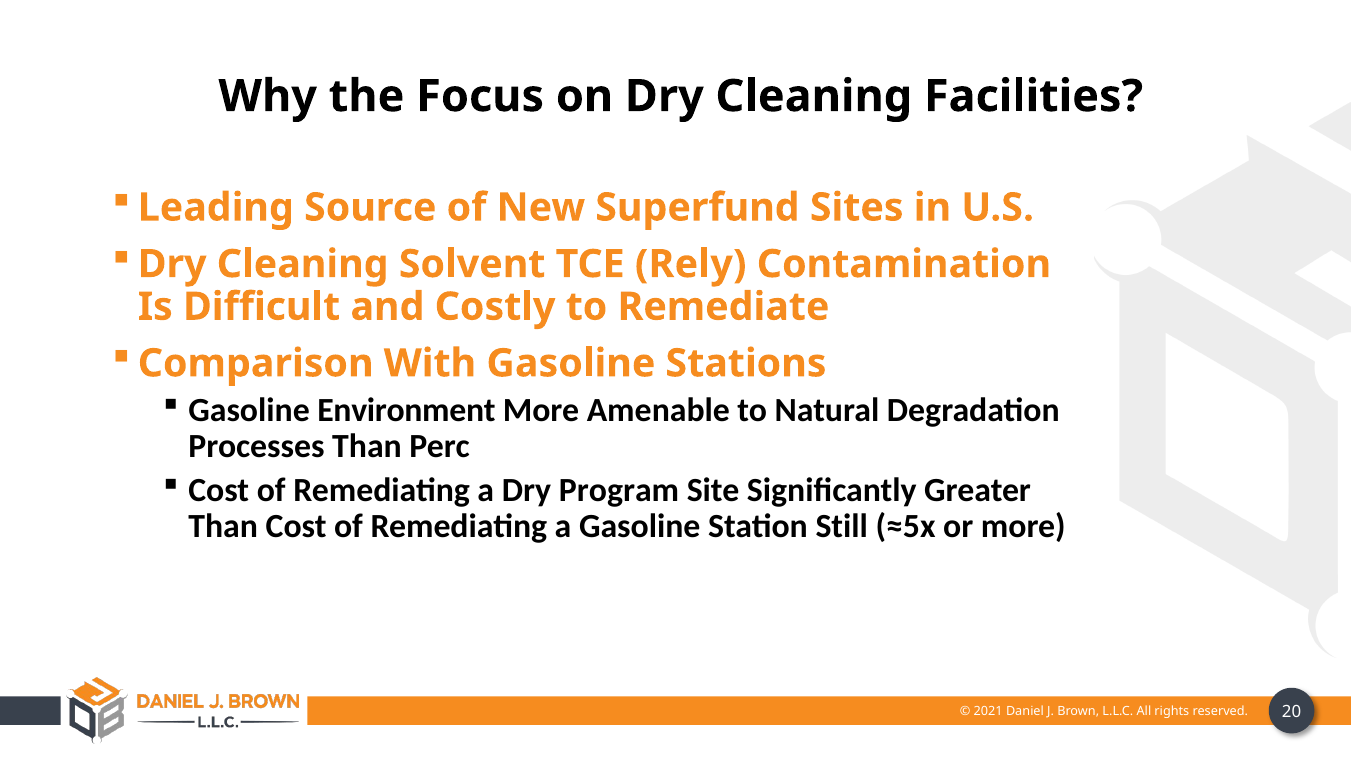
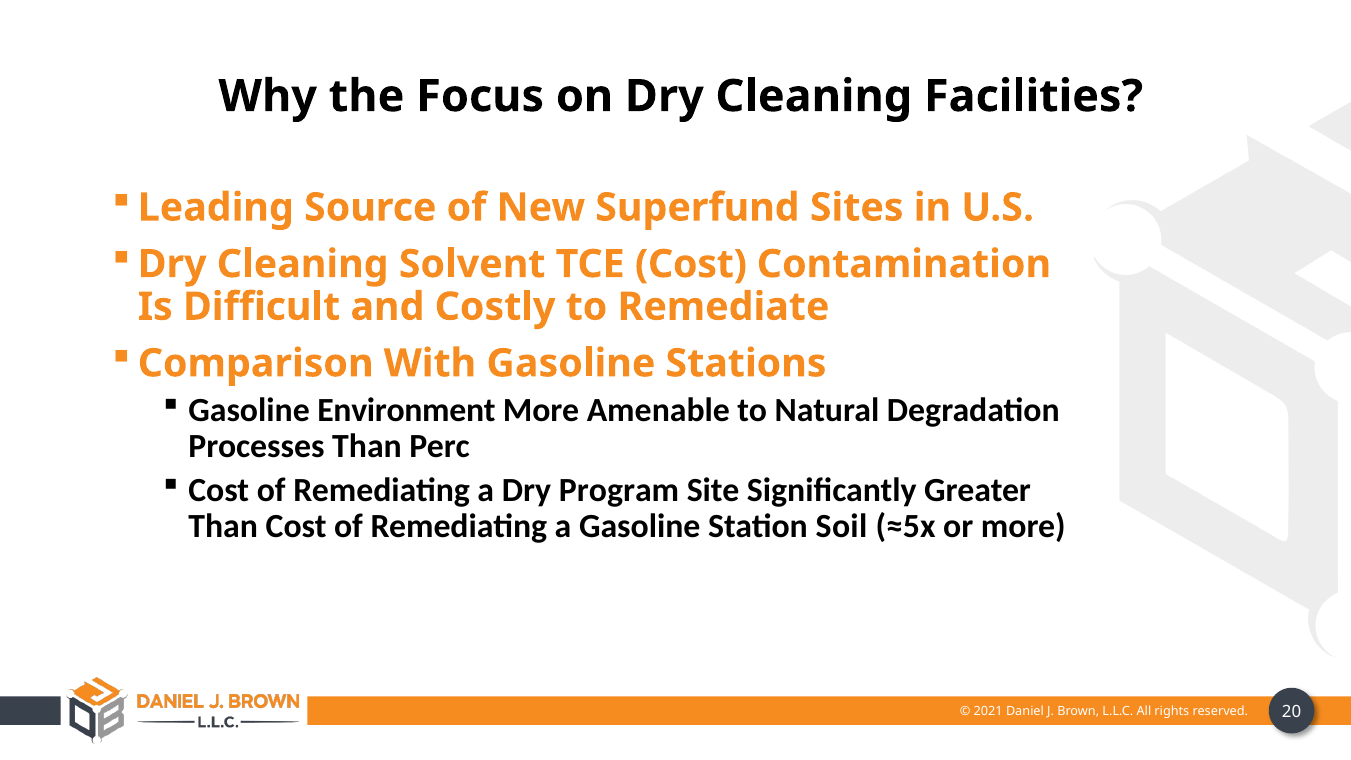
TCE Rely: Rely -> Cost (691, 264)
Still: Still -> Soil (842, 526)
